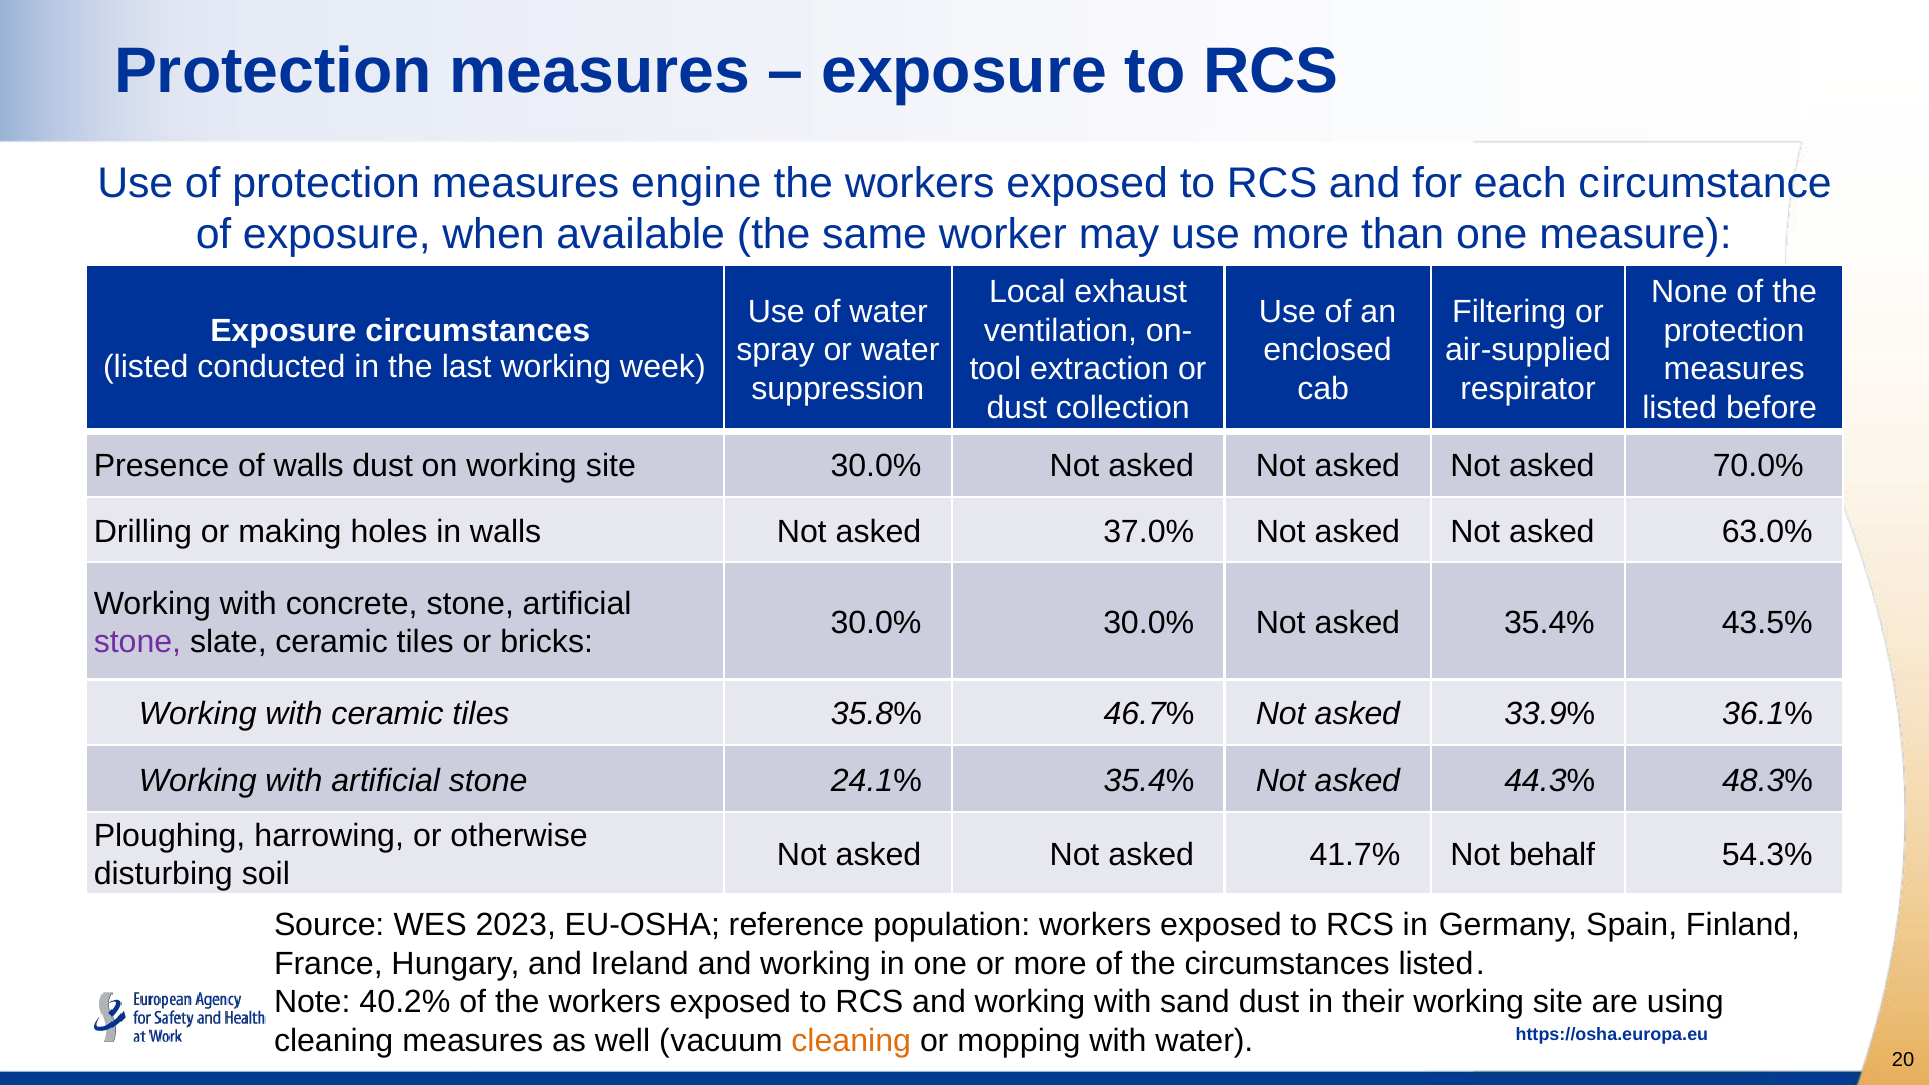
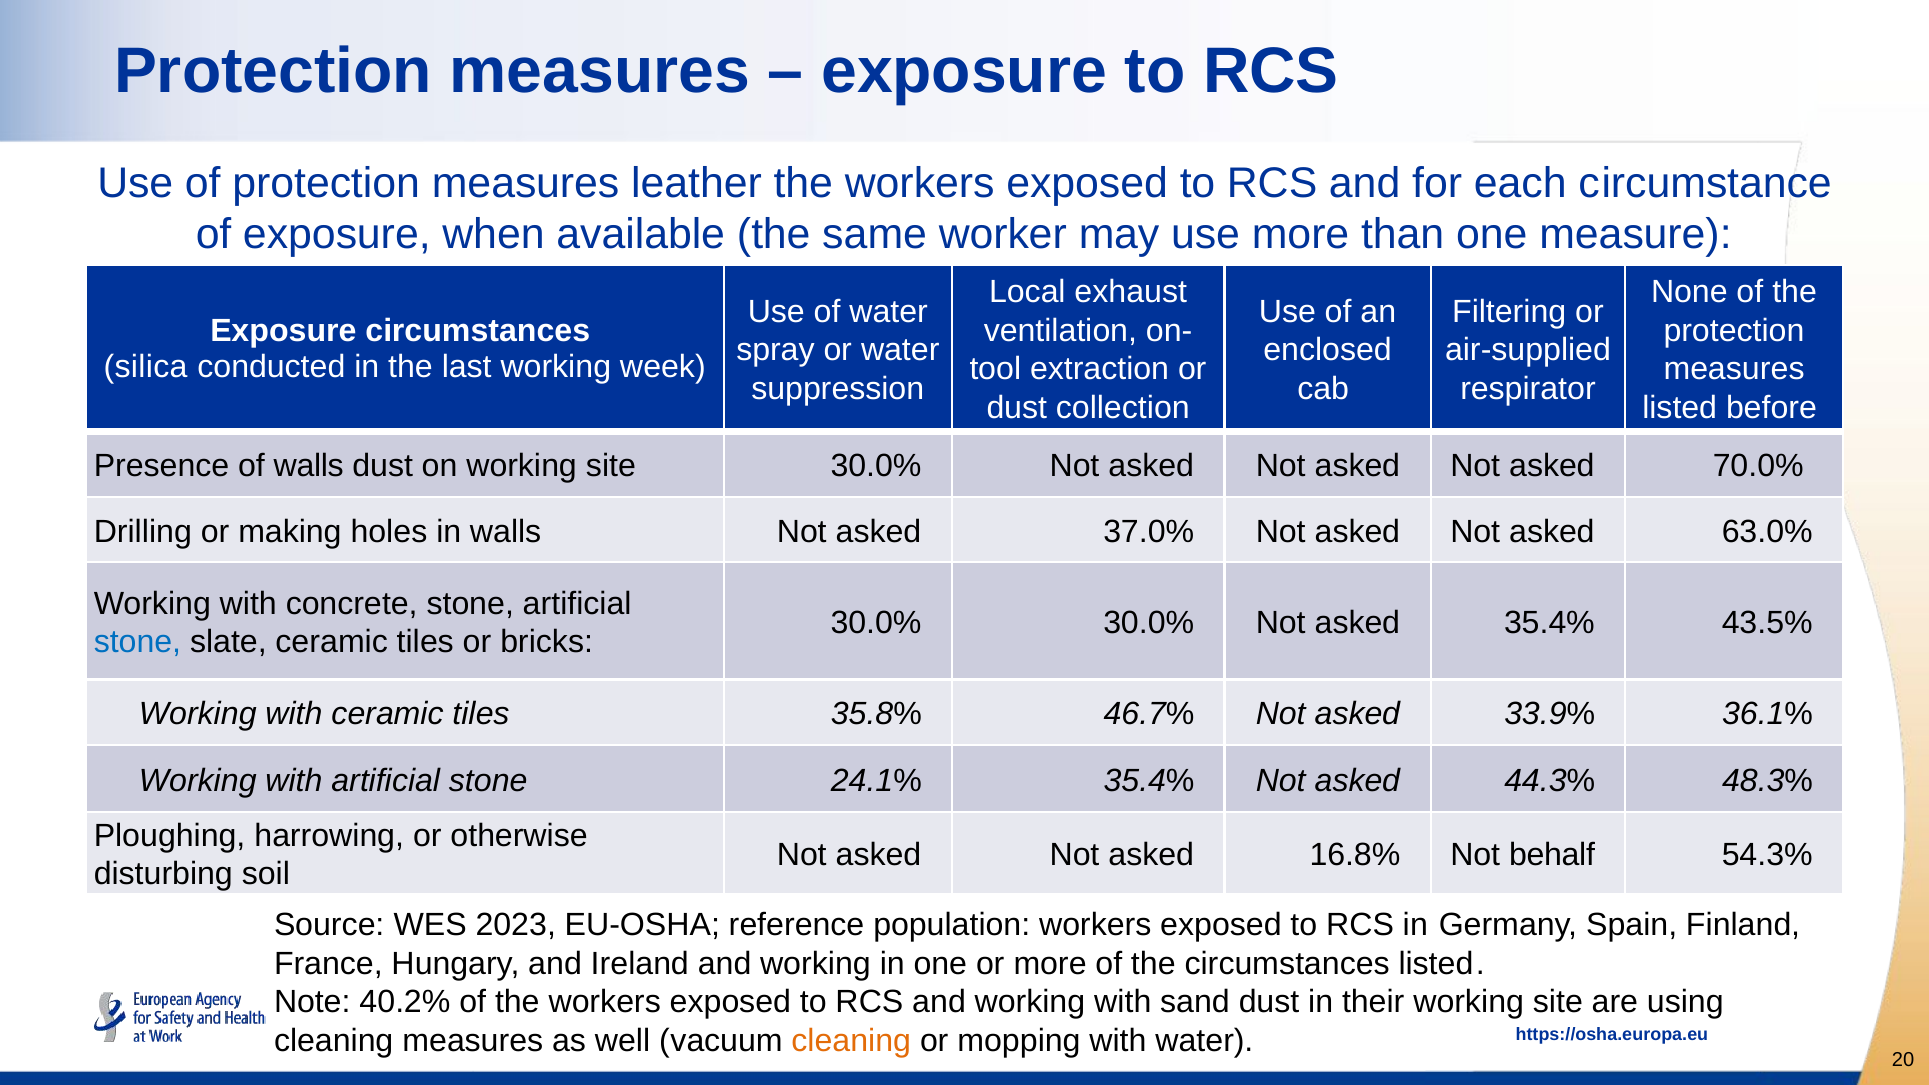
engine: engine -> leather (697, 183)
listed: listed -> silica (146, 367)
stone colour: purple -> blue (137, 642)
41.7%: 41.7% -> 16.8% (1355, 855)
